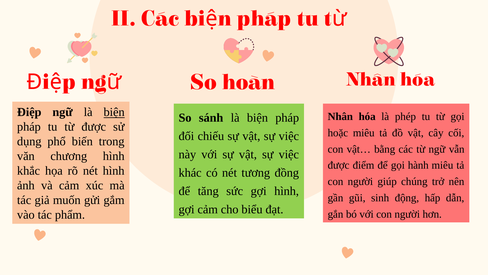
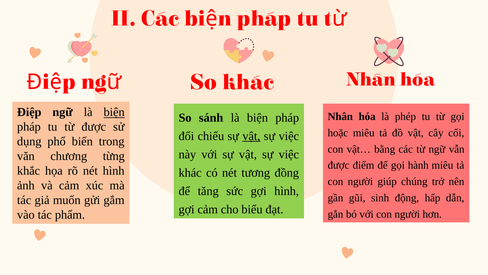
So hoàn: hoàn -> khác (248, 82)
vật underline: none -> present (251, 136)
chương hình: hình -> từng (114, 156)
